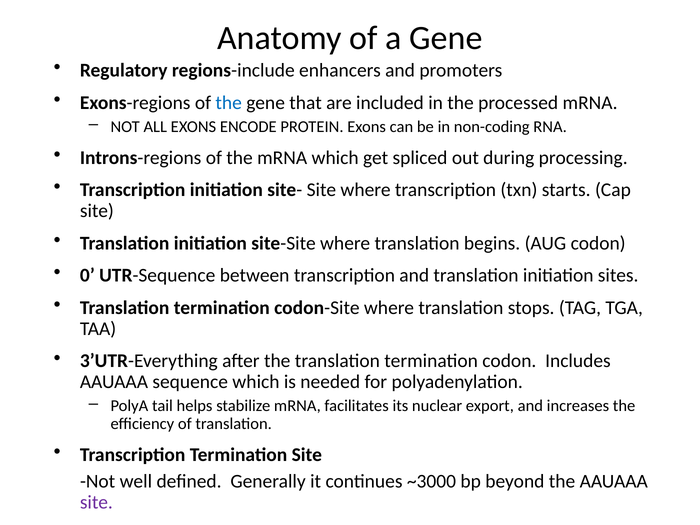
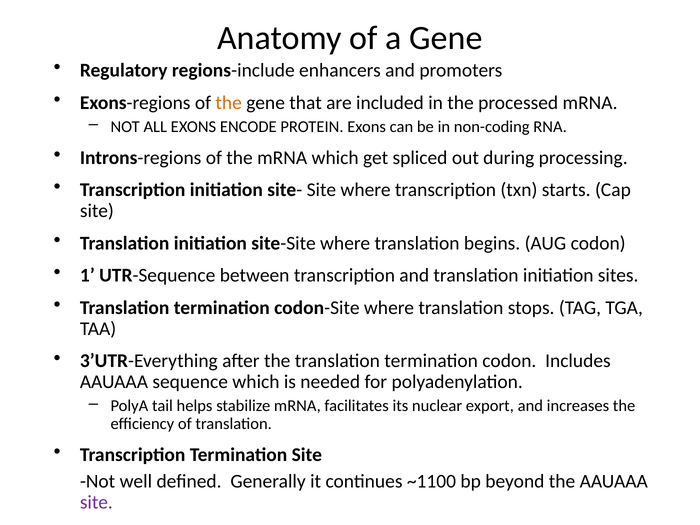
the colour: blue -> orange (229, 103)
0: 0 -> 1 (87, 276)
~3000: ~3000 -> ~1100 (431, 482)
